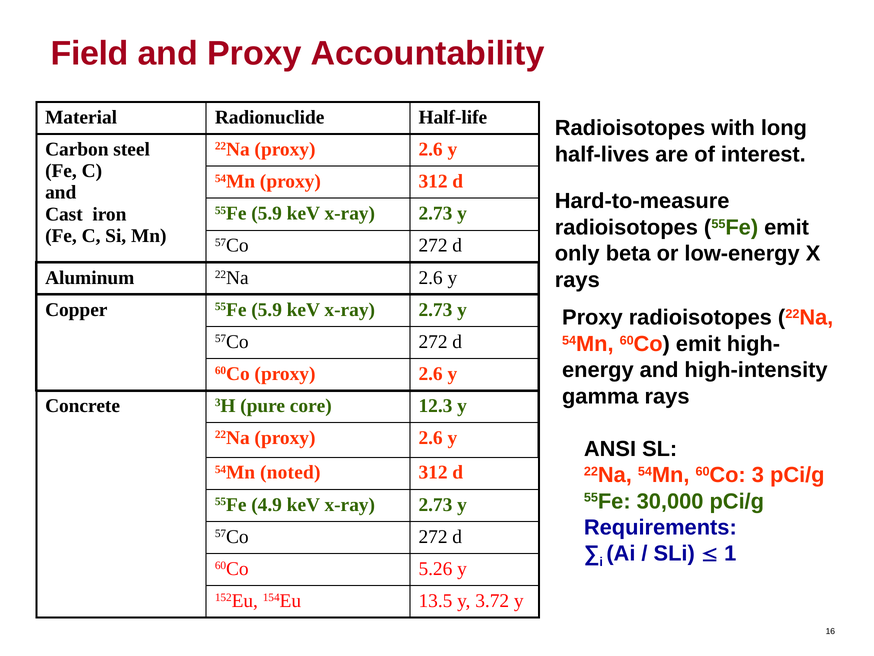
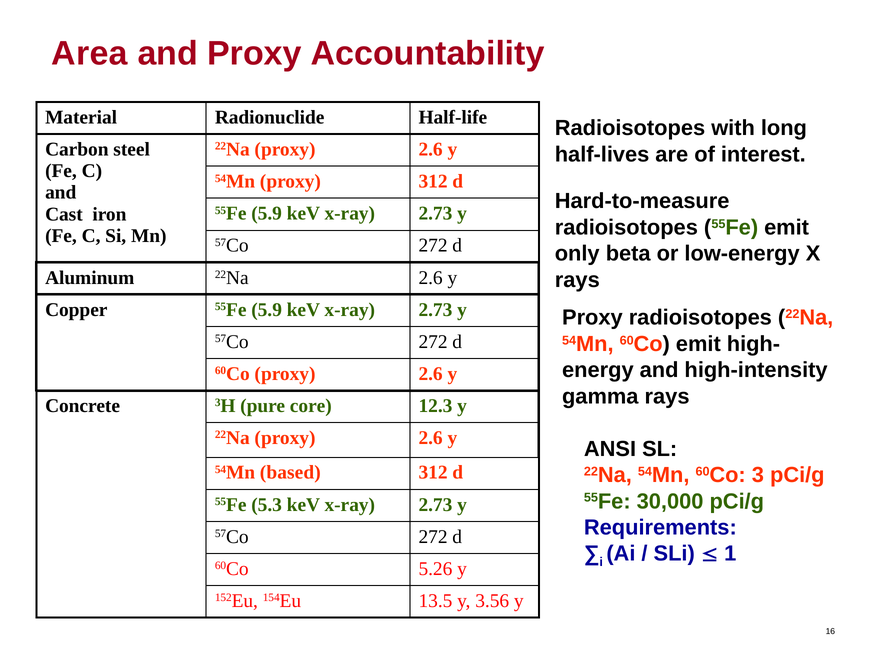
Field: Field -> Area (89, 53)
noted: noted -> based (290, 472)
4.9: 4.9 -> 5.3 (267, 504)
3.72: 3.72 -> 3.56 (492, 600)
